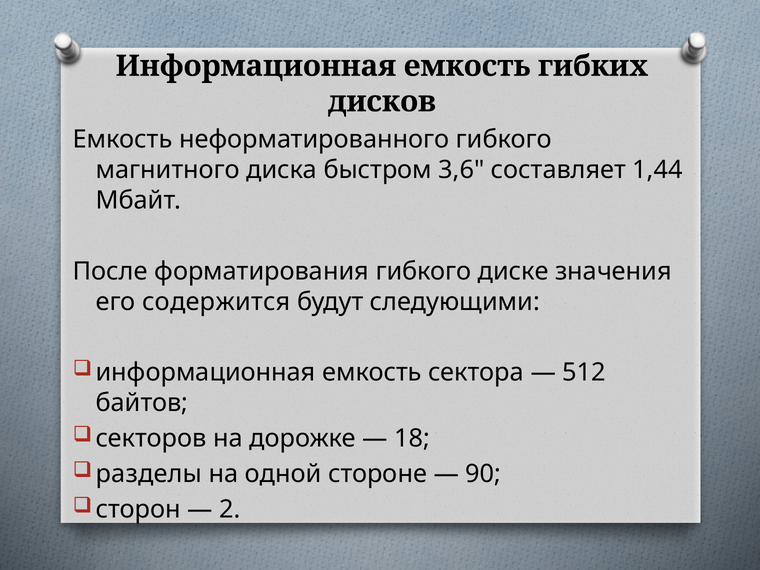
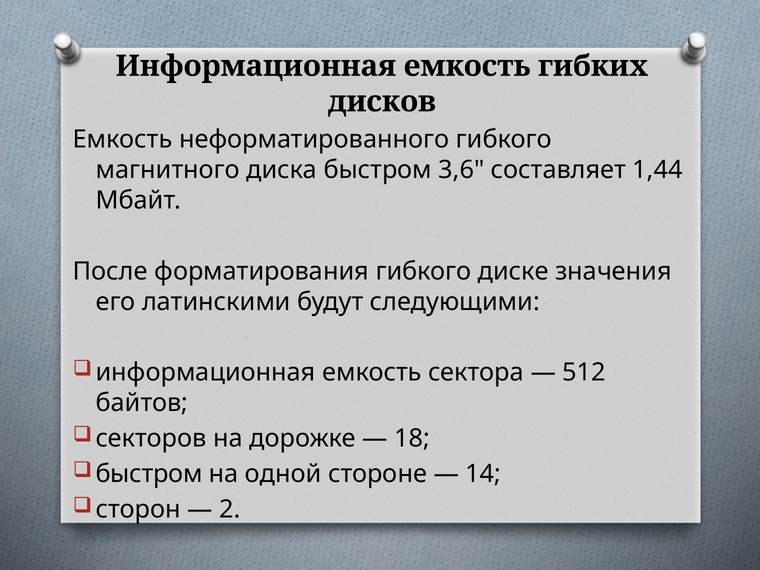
содержится: содержится -> латинскими (216, 302)
разделы: разделы -> быстром (149, 474)
90: 90 -> 14 (483, 474)
